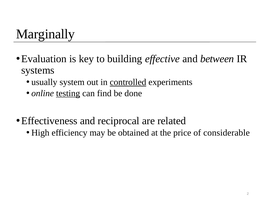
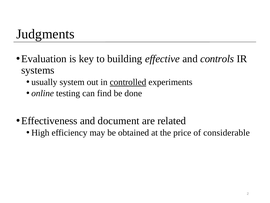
Marginally: Marginally -> Judgments (45, 34)
between: between -> controls (217, 59)
testing underline: present -> none (68, 93)
reciprocal: reciprocal -> document (119, 121)
